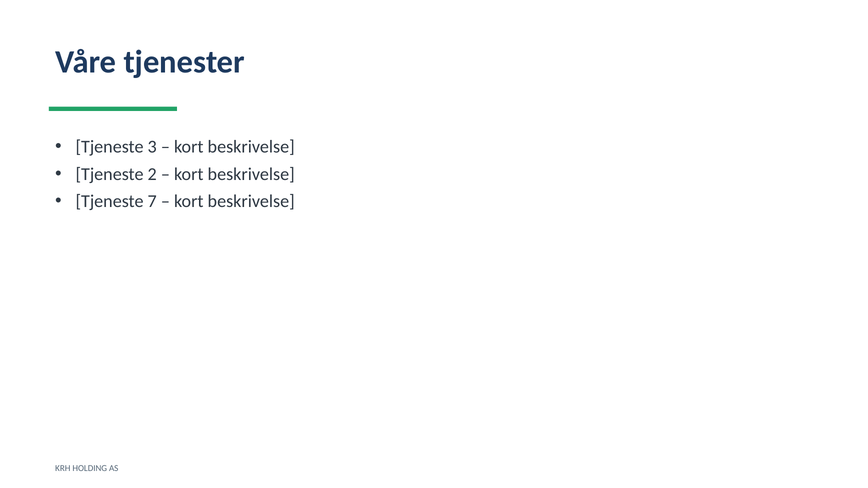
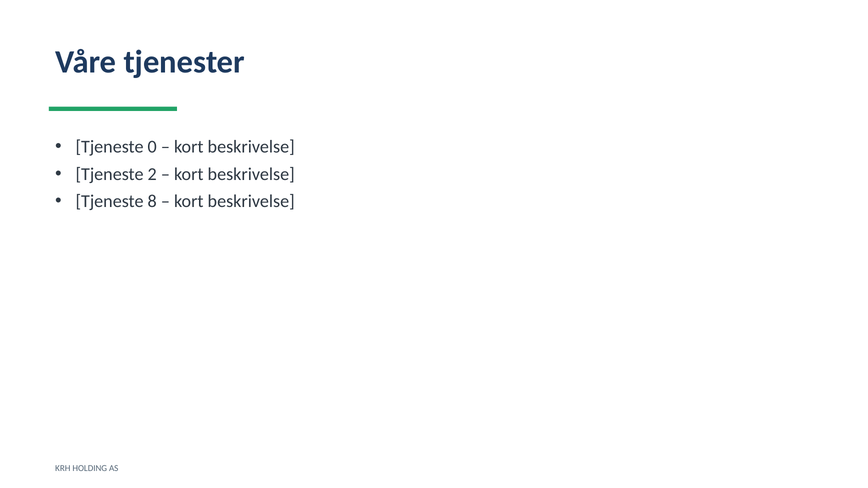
3: 3 -> 0 (152, 147)
7: 7 -> 8 (152, 201)
